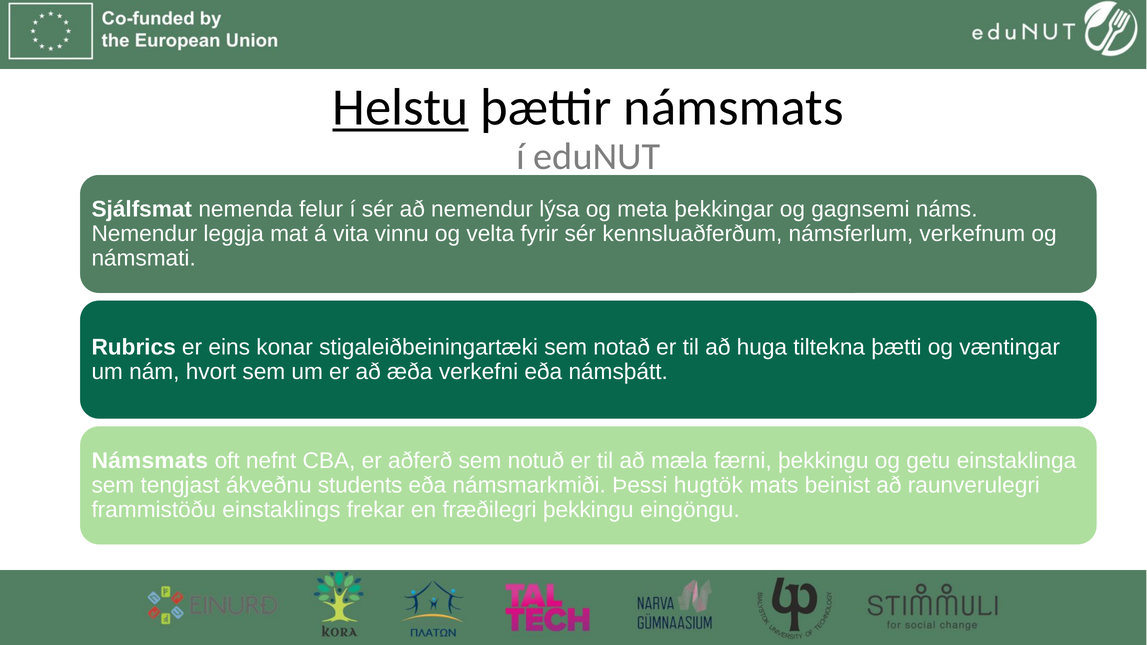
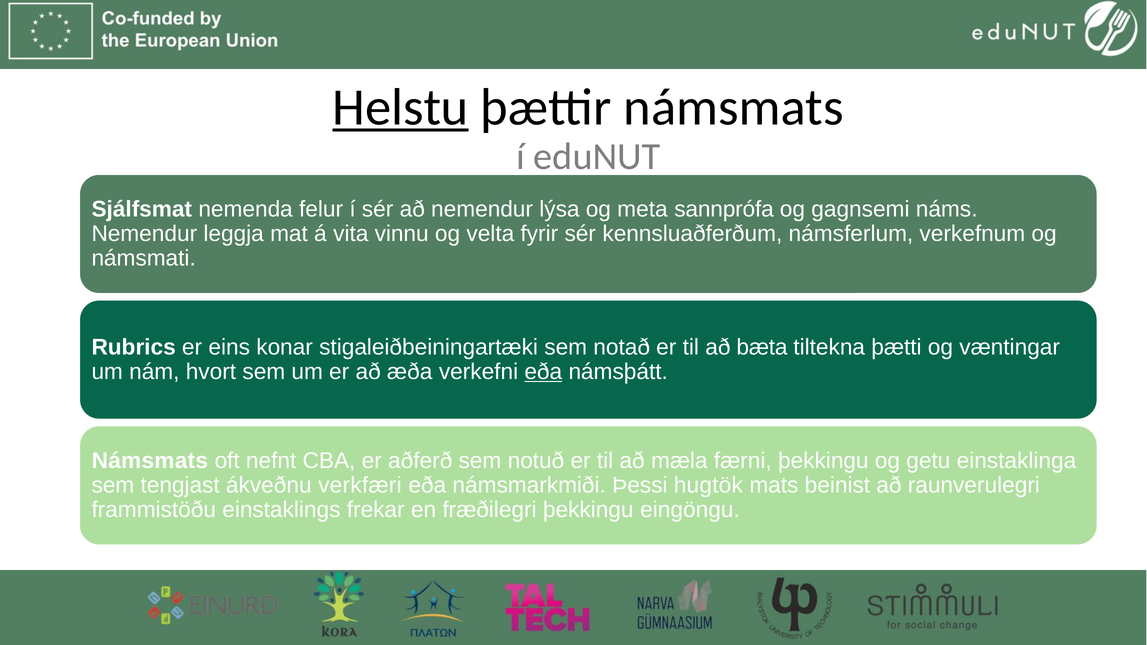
þekkingar: þekkingar -> sannprófa (724, 209)
huga: huga -> bæta (762, 347)
eða underline: none -> present (543, 372)
students: students -> verkfæri (360, 485)
